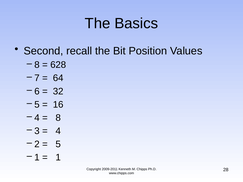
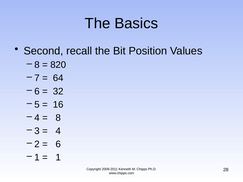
628: 628 -> 820 (58, 65)
5: 5 -> 6 (58, 144)
